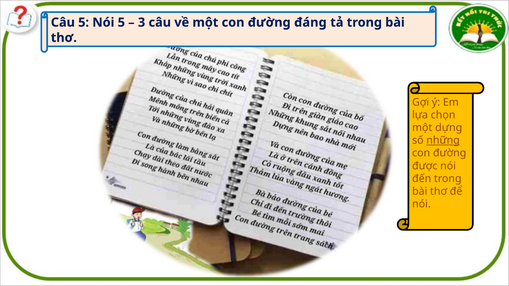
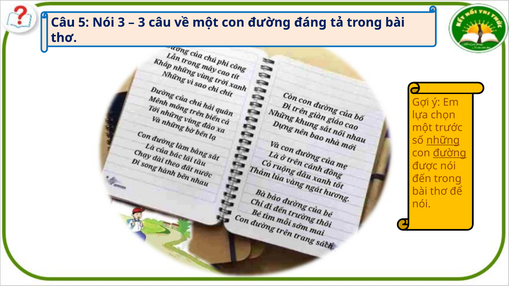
Nói 5: 5 -> 3 (121, 22)
dựng: dựng -> trước (449, 128)
đường underline: none -> present (450, 153)
